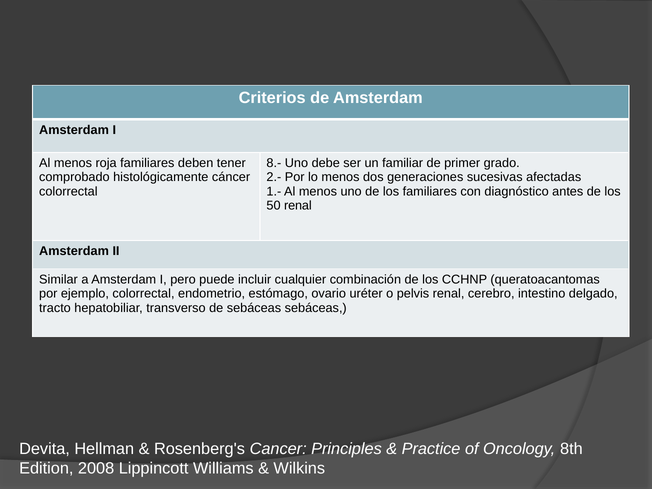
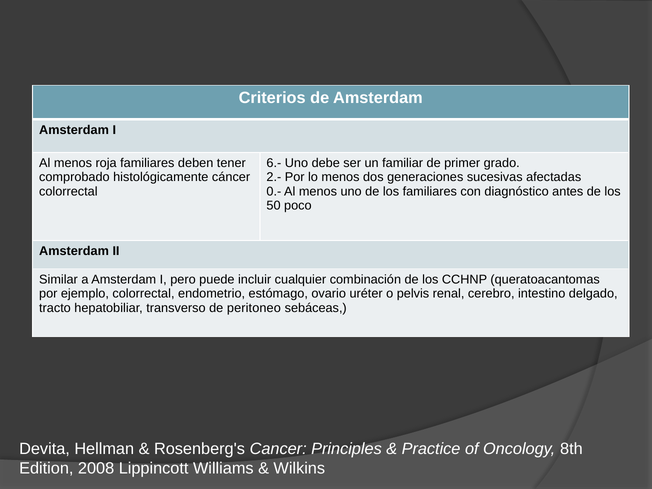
8.-: 8.- -> 6.- (274, 163)
1.-: 1.- -> 0.- (274, 191)
50 renal: renal -> poco (298, 206)
de sebáceas: sebáceas -> peritoneo (254, 308)
